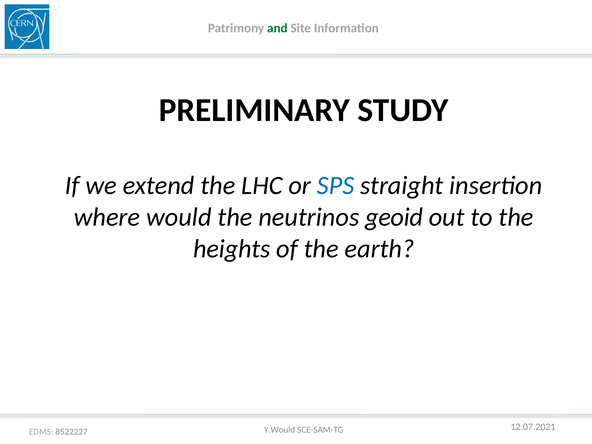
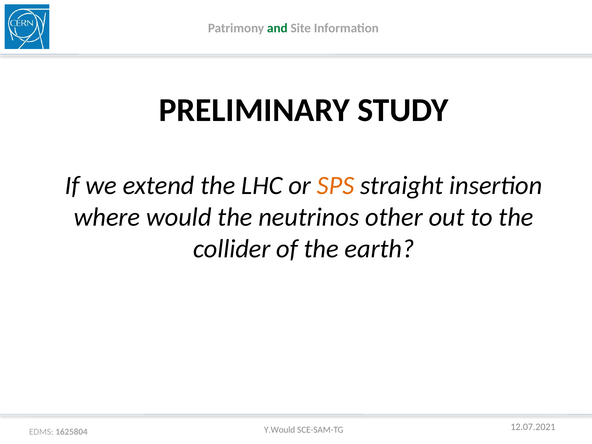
SPS colour: blue -> orange (336, 186)
geoid: geoid -> other (394, 217)
heights: heights -> collider (232, 249)
8522227: 8522227 -> 1625804 (72, 432)
